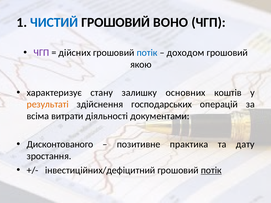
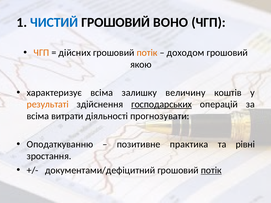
ЧГП colour: purple -> orange (41, 53)
потік colour: blue -> orange (147, 53)
характеризує стану: стану -> всіма (102, 93)
основних: основних -> величину (186, 93)
господарських underline: none -> present (162, 104)
документами: документами -> прогнозувати (160, 116)
Дисконтованого: Дисконтованого -> Оподаткуванню (60, 145)
дату: дату -> рівні (245, 145)
інвестиційних/дефіцитний: інвестиційних/дефіцитний -> документами/дефіцитний (100, 170)
